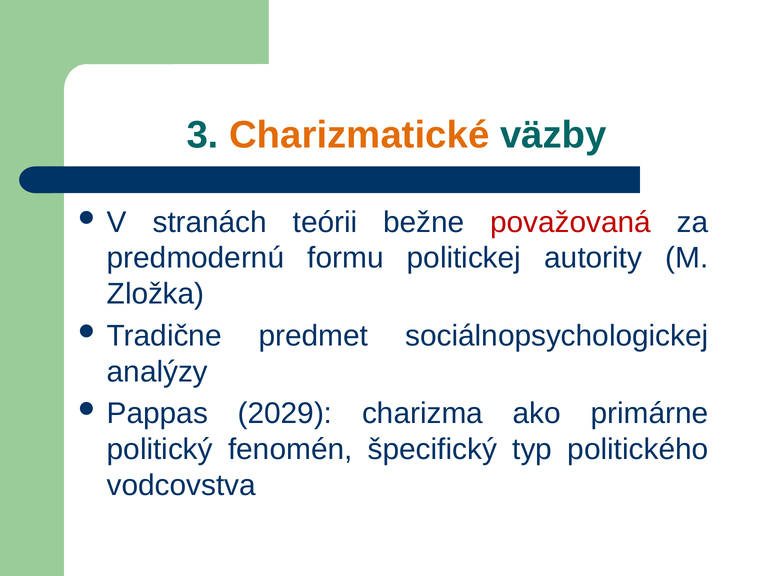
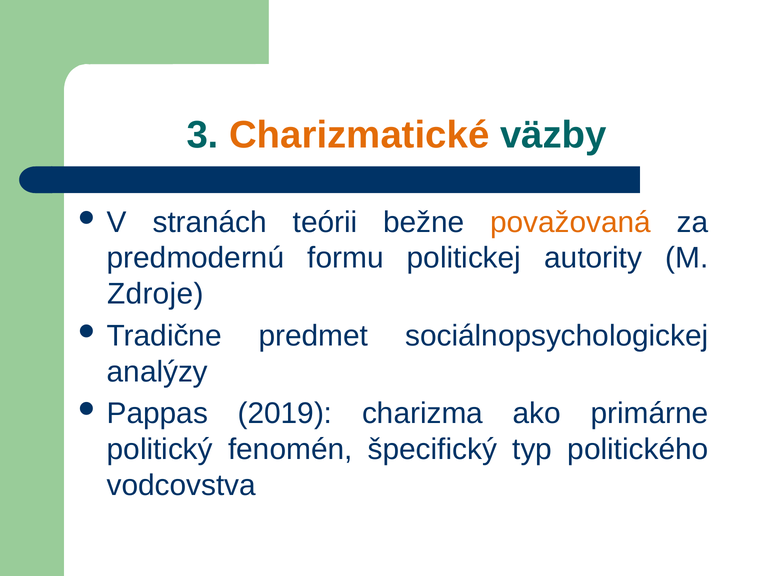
považovaná colour: red -> orange (571, 222)
Zložka: Zložka -> Zdroje (155, 294)
2029: 2029 -> 2019 (285, 414)
